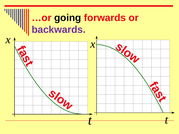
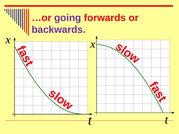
going colour: black -> purple (68, 18)
